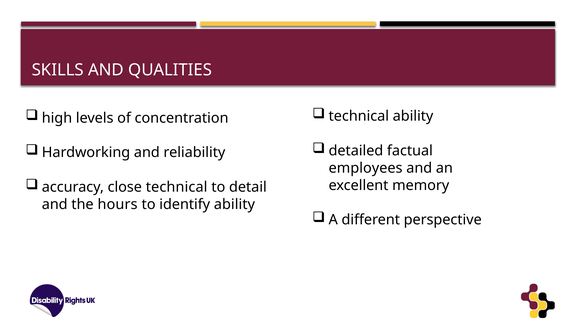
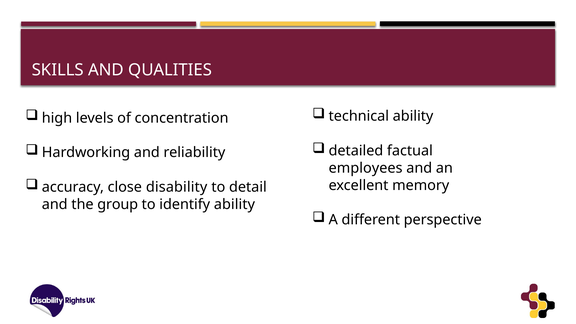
close technical: technical -> disability (177, 187)
hours: hours -> group (118, 204)
